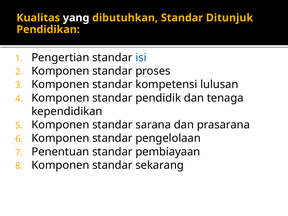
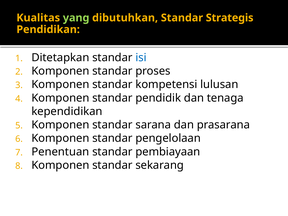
yang colour: white -> light green (76, 18)
Ditunjuk: Ditunjuk -> Strategis (230, 18)
Pengertian: Pengertian -> Ditetapkan (60, 58)
